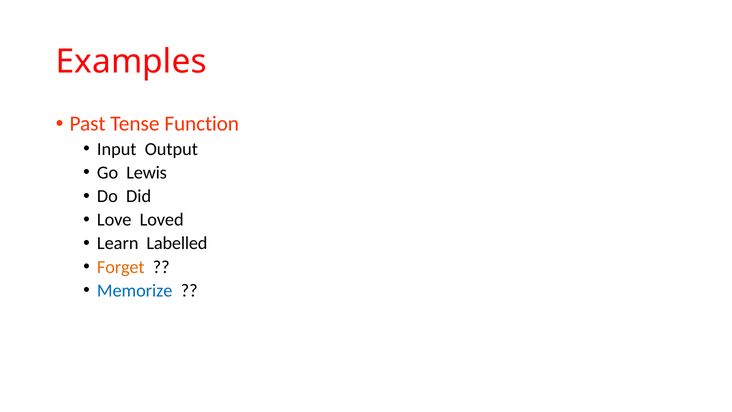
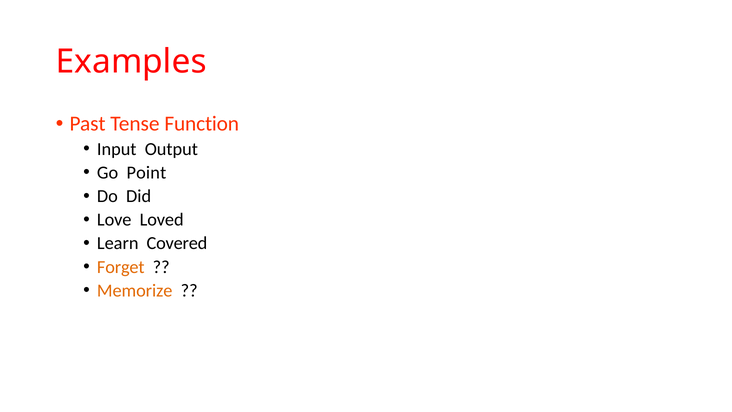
Lewis: Lewis -> Point (146, 173)
Labelled: Labelled -> Covered (177, 243)
Memorize colour: blue -> orange (135, 290)
